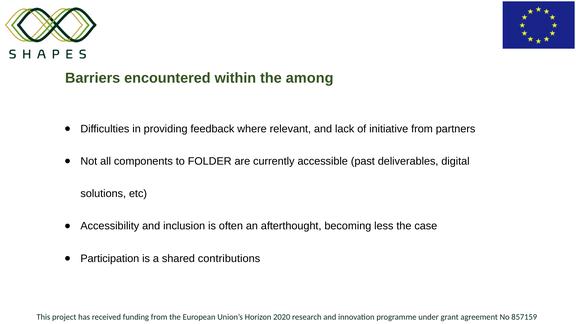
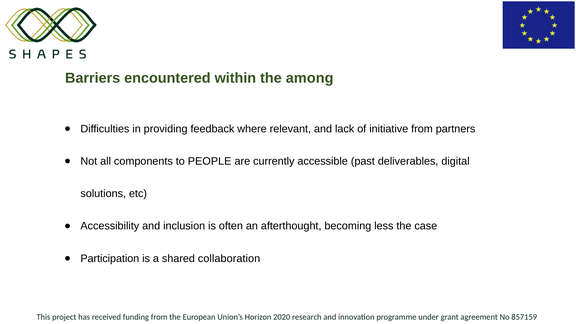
FOLDER: FOLDER -> PEOPLE (210, 161)
contributions: contributions -> collaboration (229, 258)
